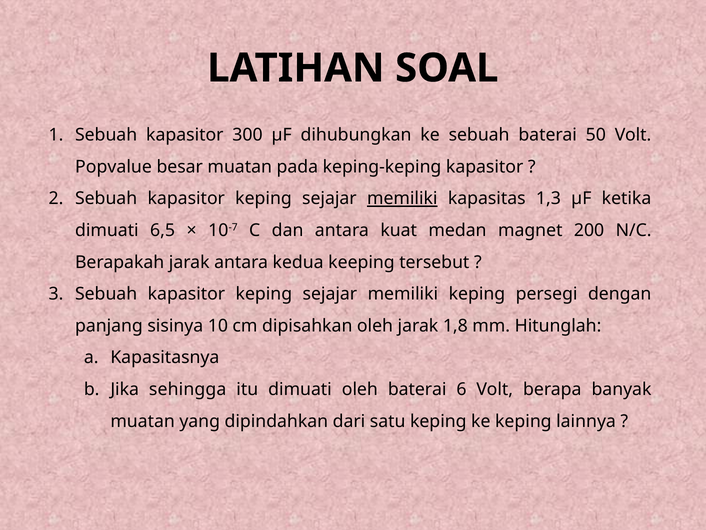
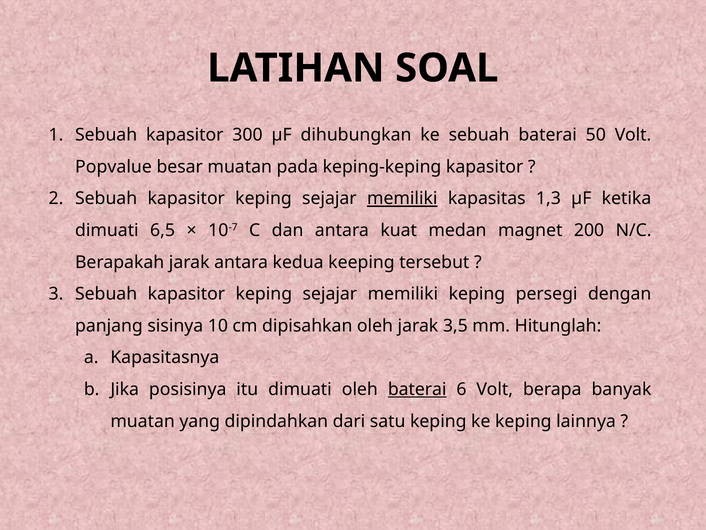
1,8: 1,8 -> 3,5 (455, 326)
sehingga: sehingga -> posisinya (188, 389)
baterai underline: none -> present (417, 389)
